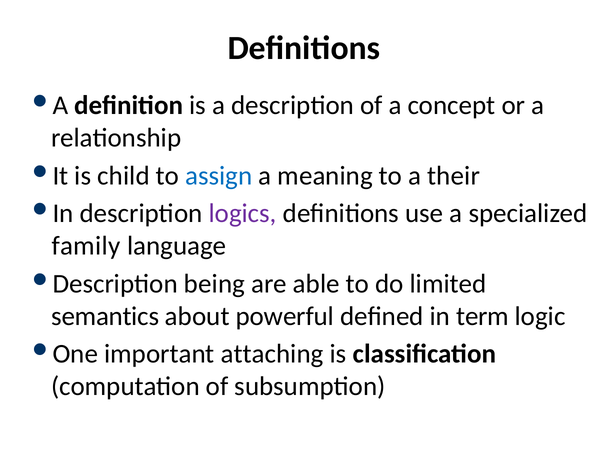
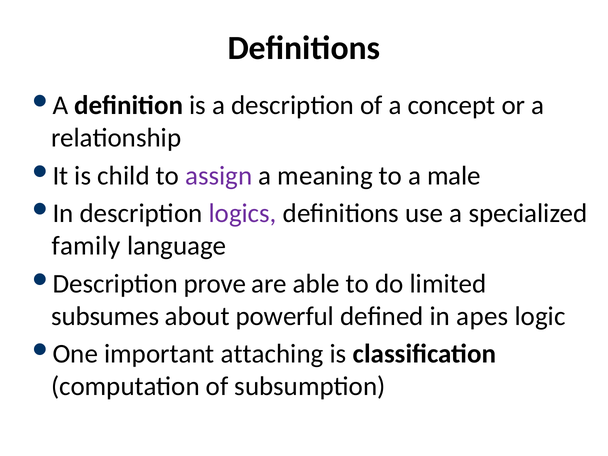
assign colour: blue -> purple (219, 176)
their: their -> male (454, 176)
being: being -> prove (215, 284)
semantics: semantics -> subsumes (105, 316)
term: term -> apes (482, 316)
